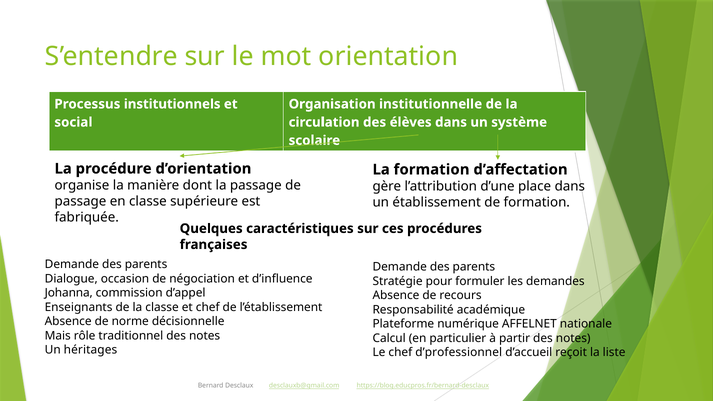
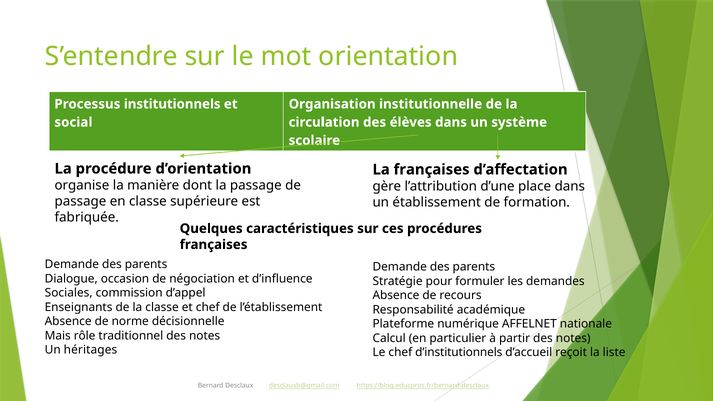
La formation: formation -> françaises (432, 170)
Johanna: Johanna -> Sociales (69, 293)
d’professionnel: d’professionnel -> d’institutionnels (459, 352)
